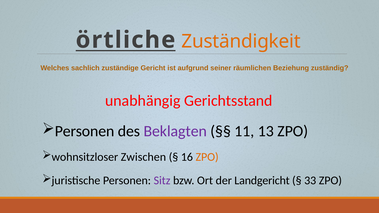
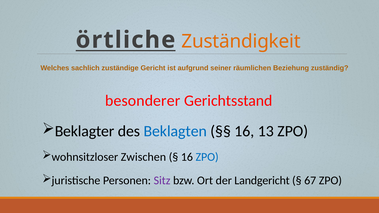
unabhängig: unabhängig -> besonderer (143, 101)
Personen: Personen -> Beklagter (85, 131)
Beklagten colour: purple -> blue (175, 131)
11: 11 -> 16 (244, 131)
ZPO colour: orange -> blue (207, 157)
33: 33 -> 67 (310, 181)
